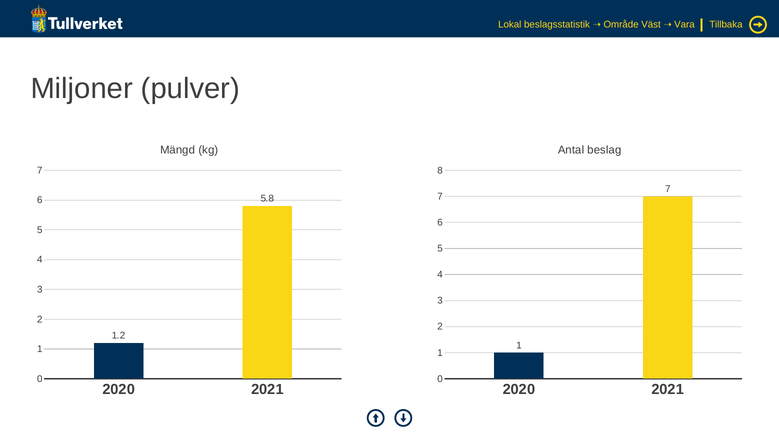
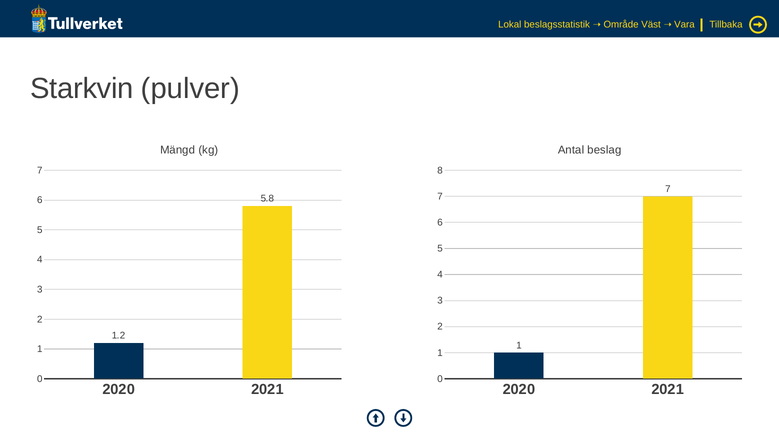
Miljoner: Miljoner -> Starkvin (82, 89)
